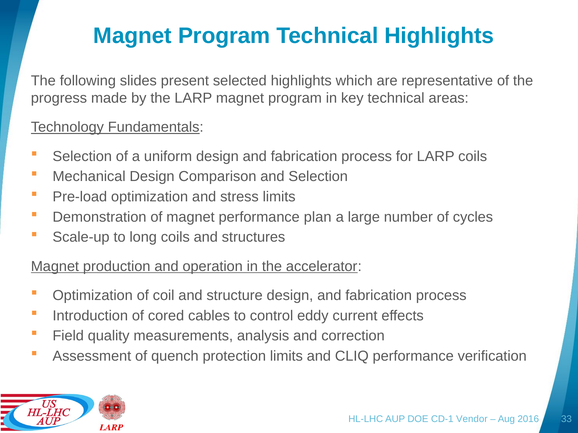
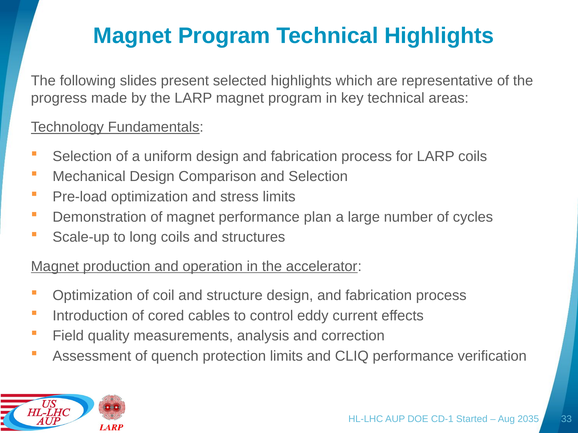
Vendor: Vendor -> Started (472, 419)
2016: 2016 -> 2035 (528, 419)
